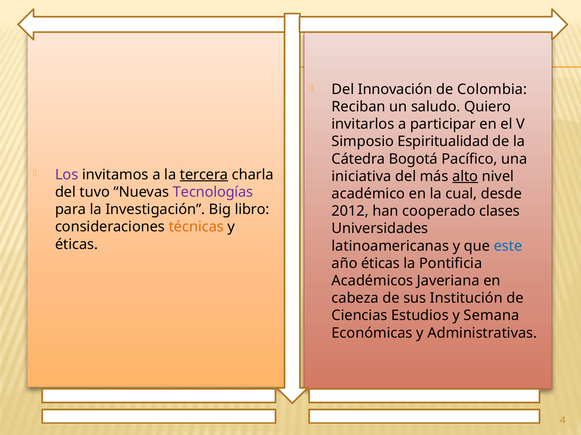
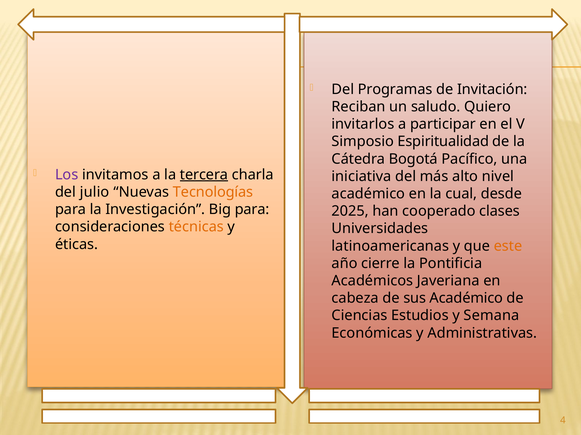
Innovación: Innovación -> Programas (395, 89)
Colombia: Colombia -> Invitación (492, 89)
alto underline: present -> none (465, 177)
tuvo: tuvo -> julio (95, 192)
Tecnologías colour: purple -> orange (213, 192)
Big libro: libro -> para (252, 210)
2012: 2012 -> 2025 (350, 212)
este colour: blue -> orange (508, 246)
año éticas: éticas -> cierre (381, 264)
sus Institución: Institución -> Académico (466, 299)
